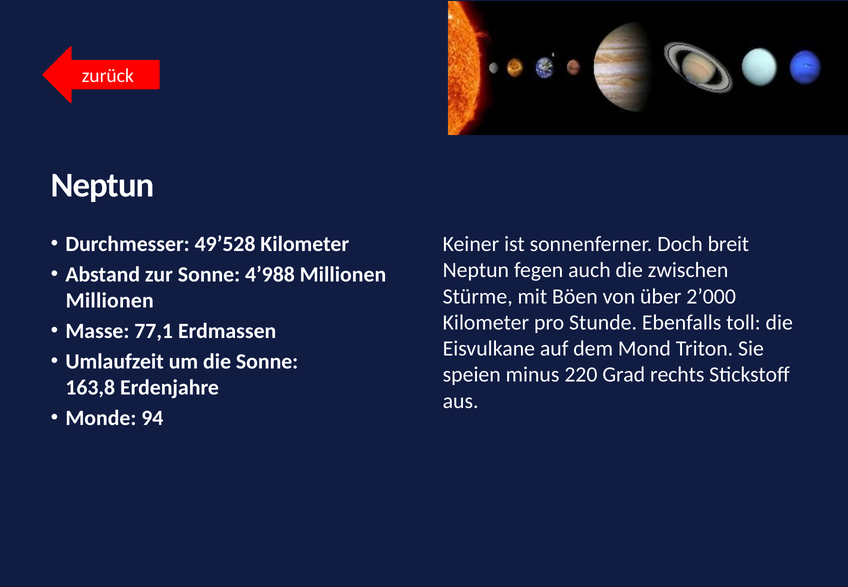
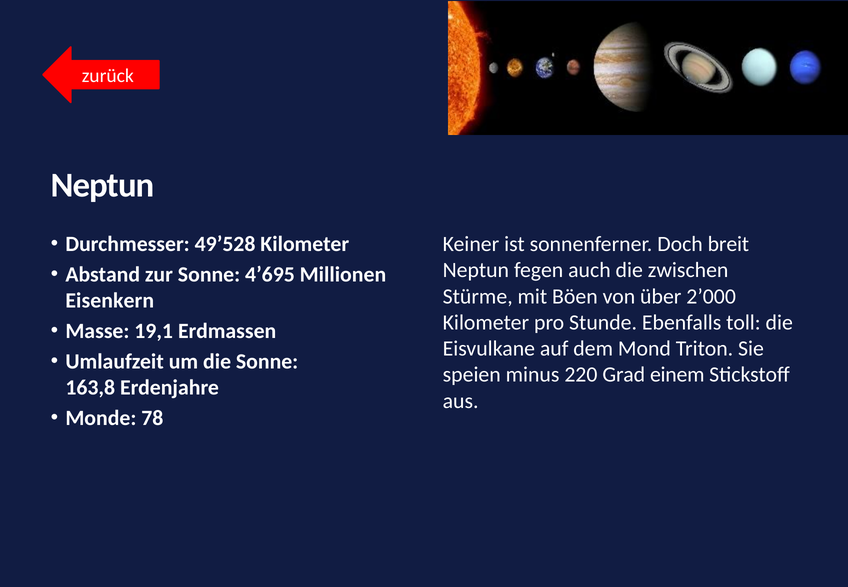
4’988: 4’988 -> 4’695 (270, 275)
Millionen: Millionen -> Eisenkern (110, 301)
77,1: 77,1 -> 19,1 (154, 331)
rechts: rechts -> einem (677, 375)
94: 94 -> 78 (152, 418)
